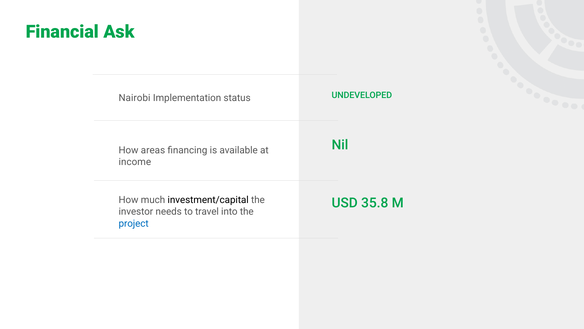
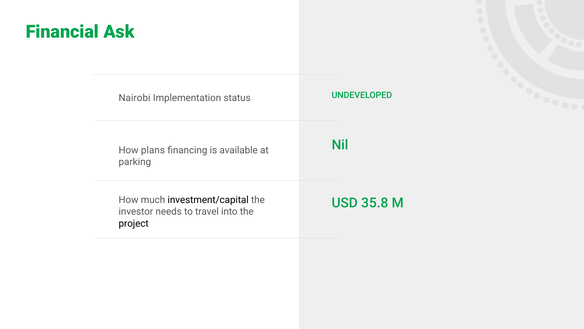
areas: areas -> plans (153, 150)
income: income -> parking (135, 162)
project colour: blue -> black (134, 223)
